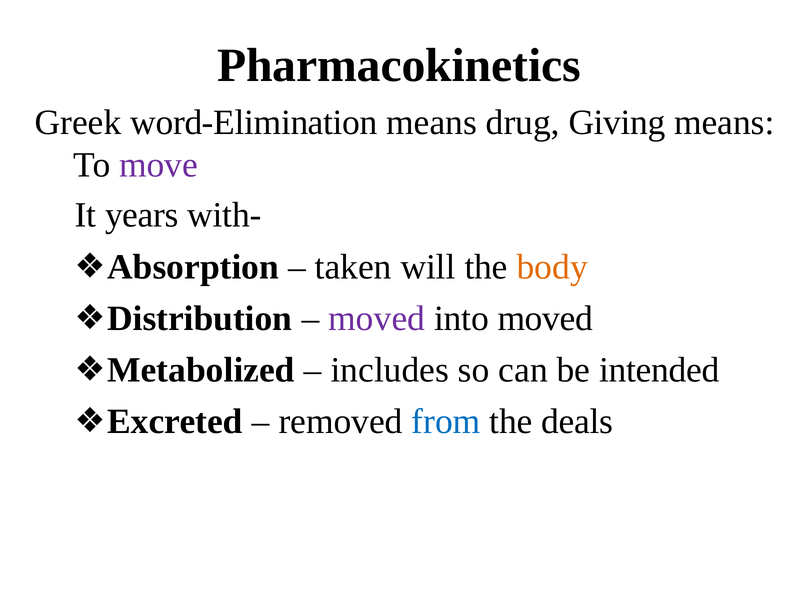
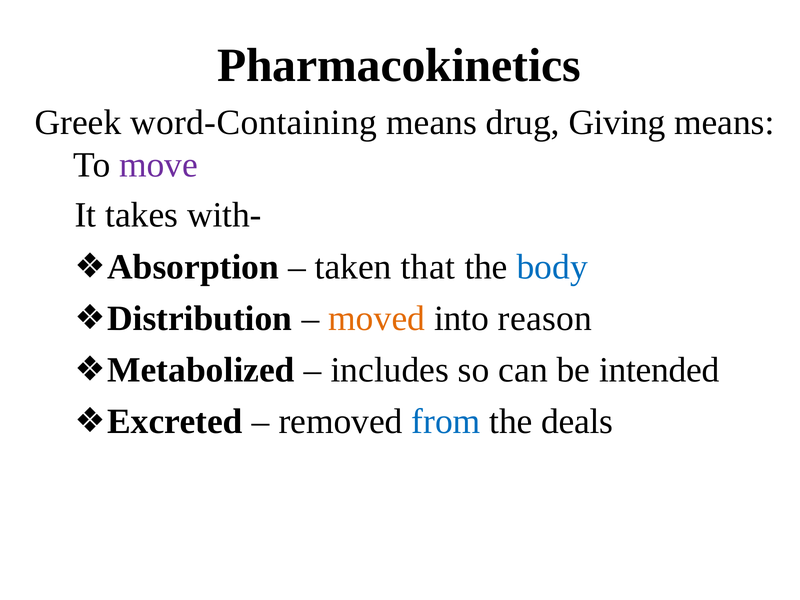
word-Elimination: word-Elimination -> word-Containing (254, 123)
years: years -> takes (142, 215)
will: will -> that (428, 267)
body colour: orange -> blue (552, 267)
moved colour: purple -> orange (377, 318)
into moved: moved -> reason (545, 318)
